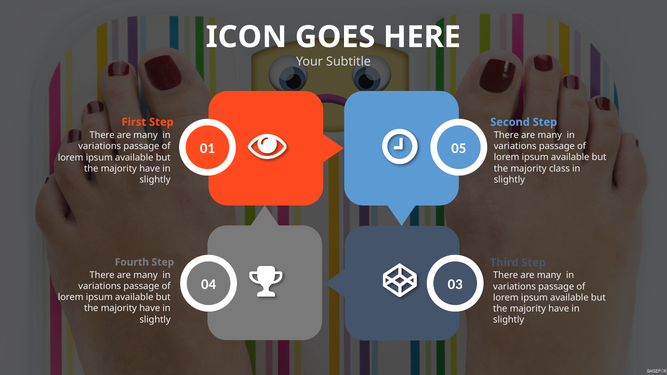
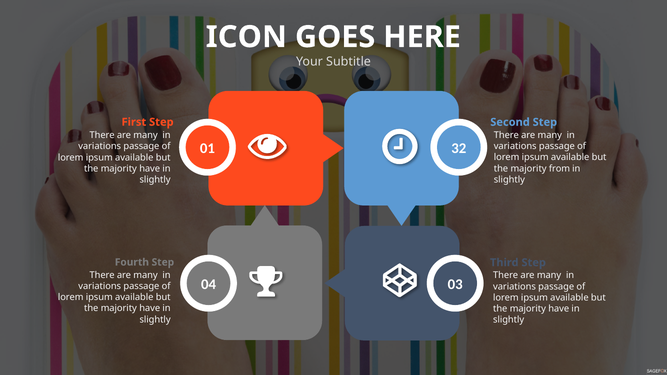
05: 05 -> 32 (459, 148)
class: class -> from (559, 169)
